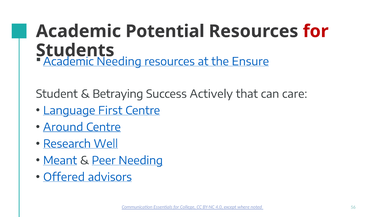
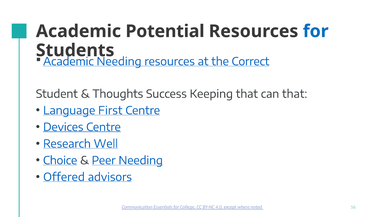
for colour: red -> blue (316, 31)
Ensure: Ensure -> Correct (250, 61)
Betraying: Betraying -> Thoughts (118, 94)
Actively: Actively -> Keeping (211, 94)
can care: care -> that (295, 94)
Around: Around -> Devices (63, 127)
Meant: Meant -> Choice (60, 160)
